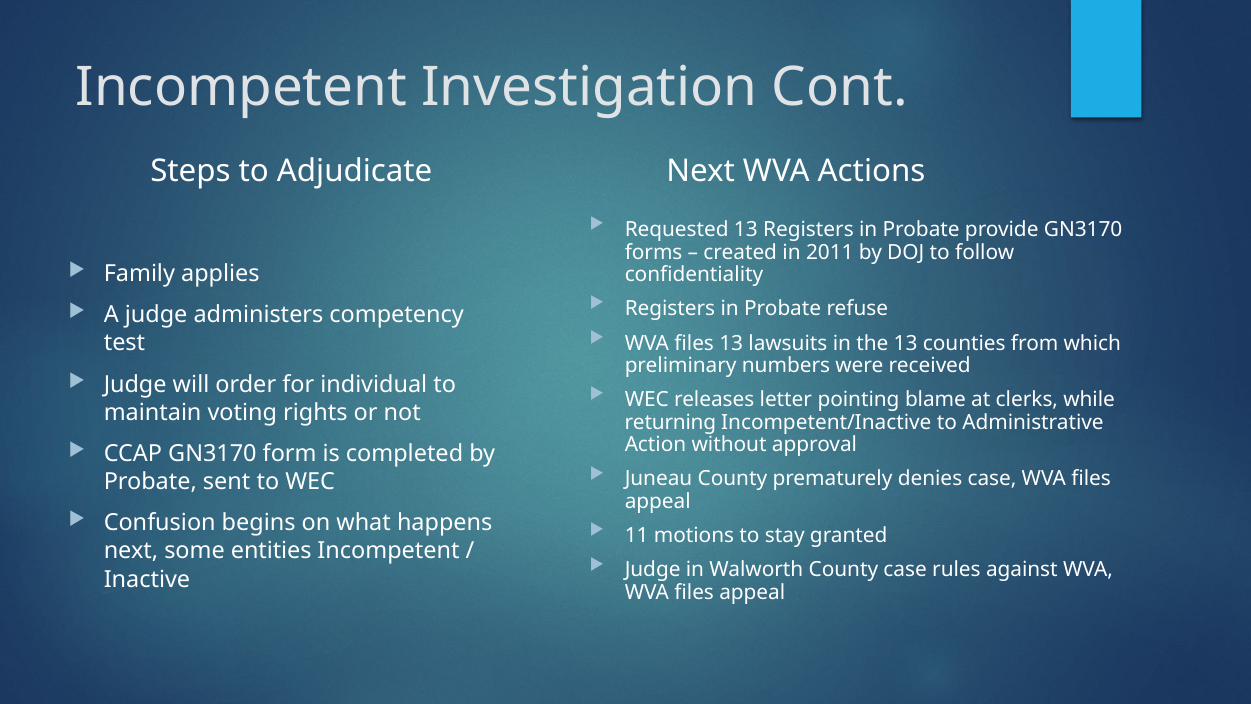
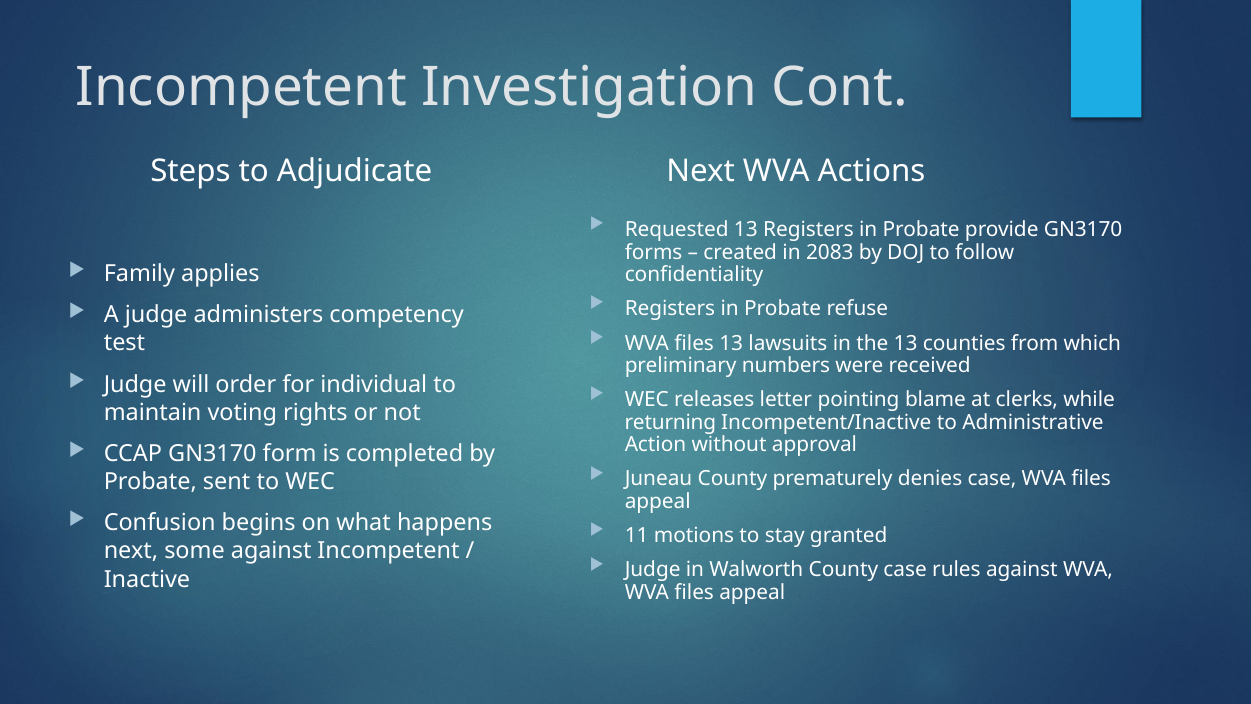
2011: 2011 -> 2083 (830, 252)
some entities: entities -> against (271, 551)
